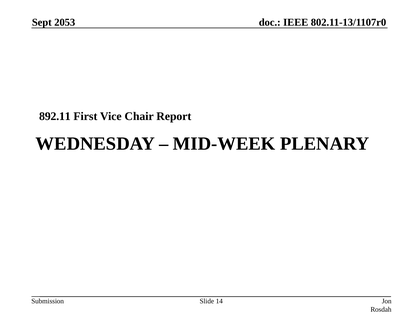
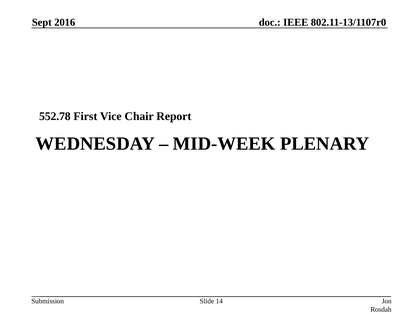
2053: 2053 -> 2016 (65, 22)
892.11: 892.11 -> 552.78 (55, 116)
